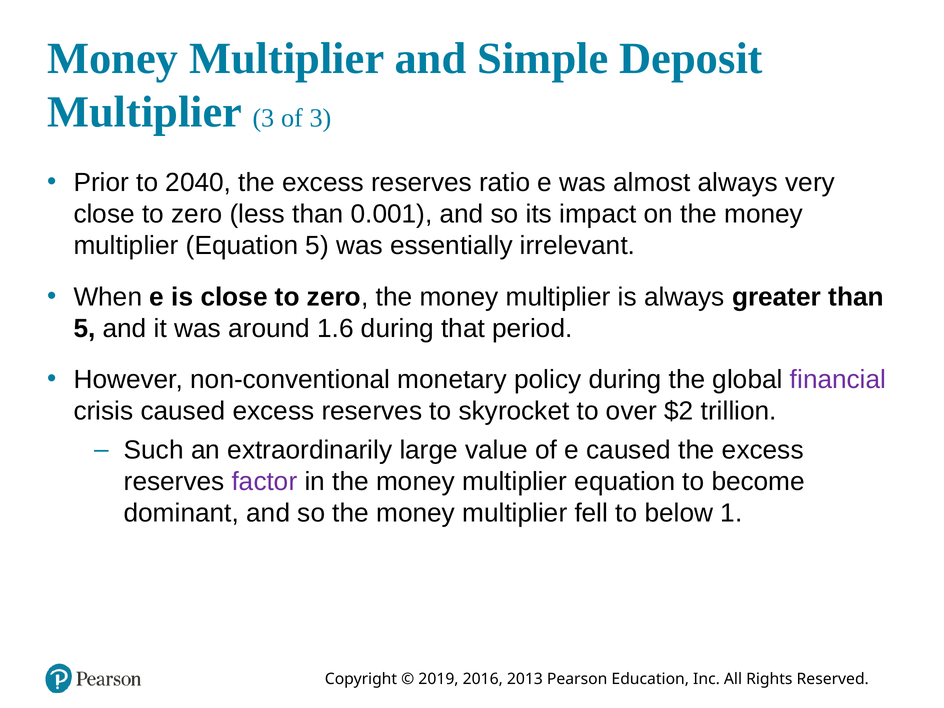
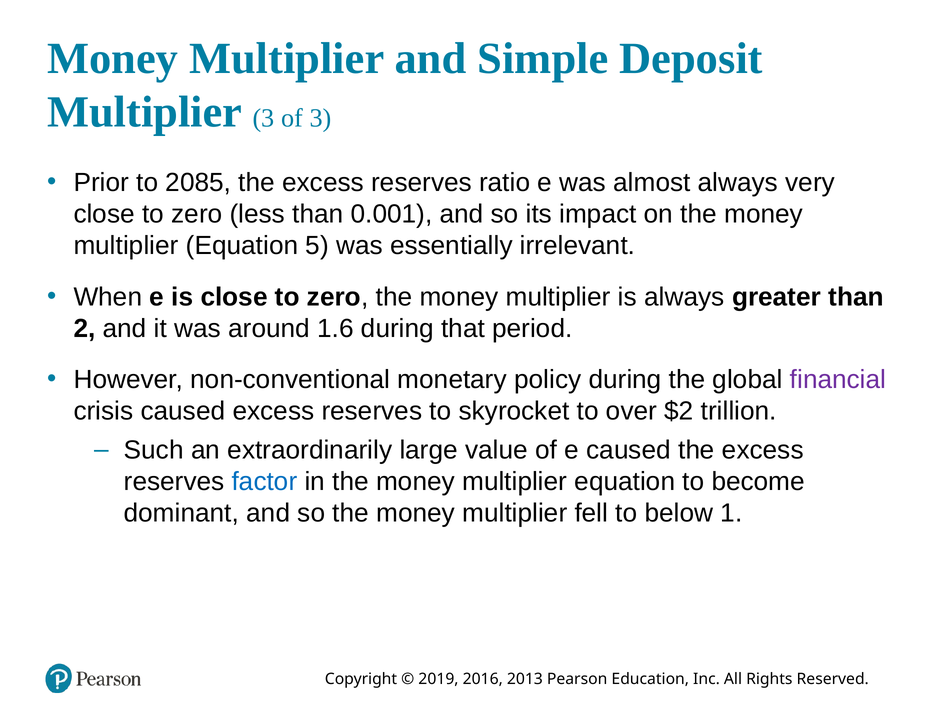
2040: 2040 -> 2085 (198, 183)
5: 5 -> 2 (85, 328)
factor colour: purple -> blue (265, 482)
